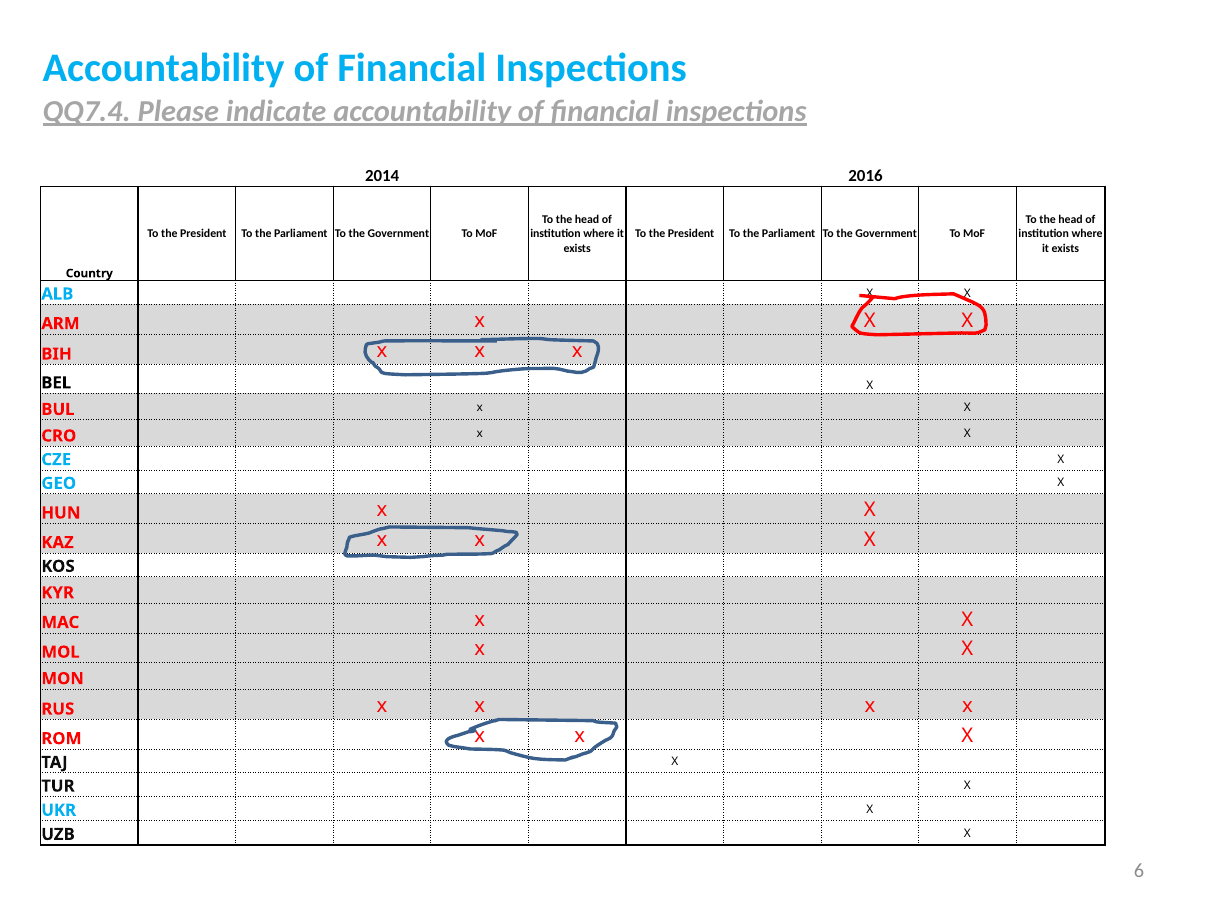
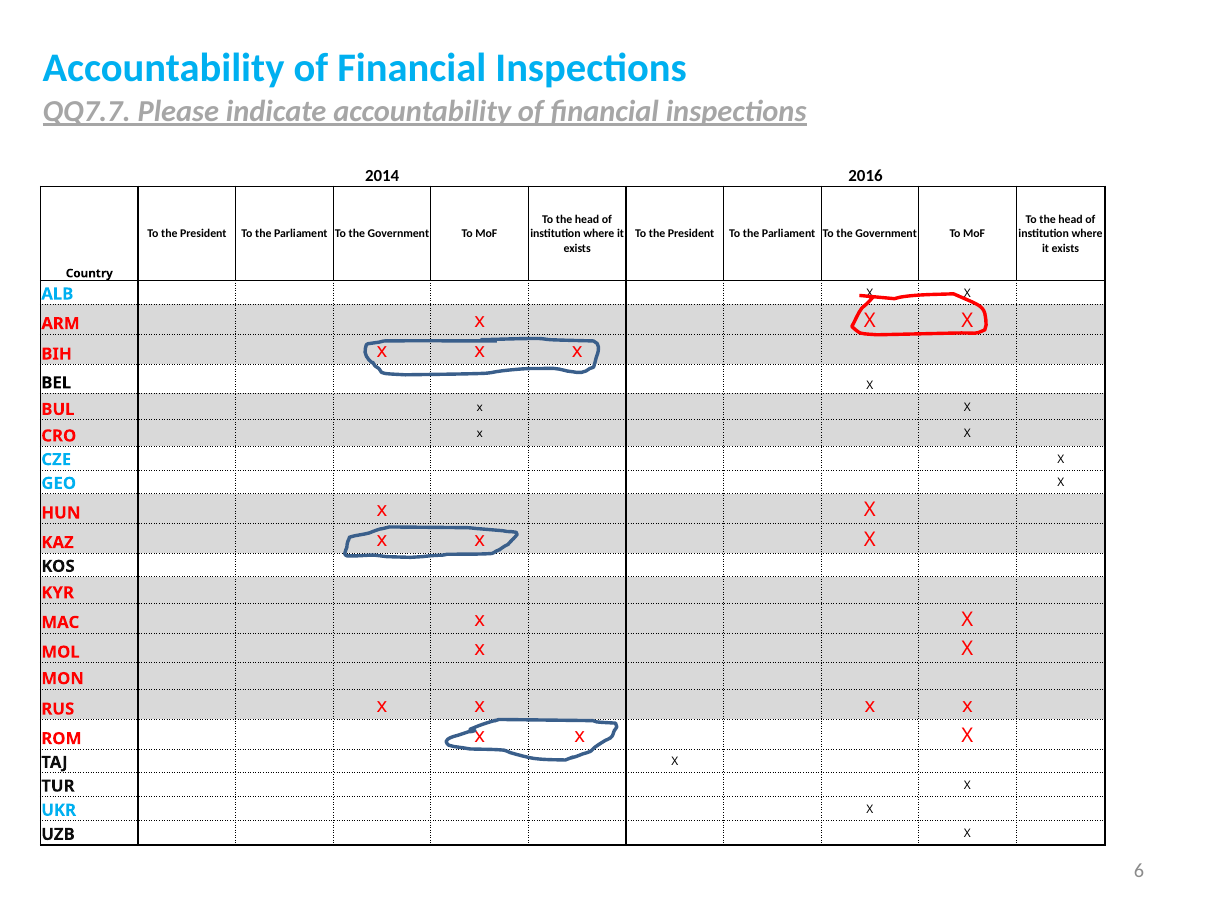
QQ7.4: QQ7.4 -> QQ7.7 (87, 111)
